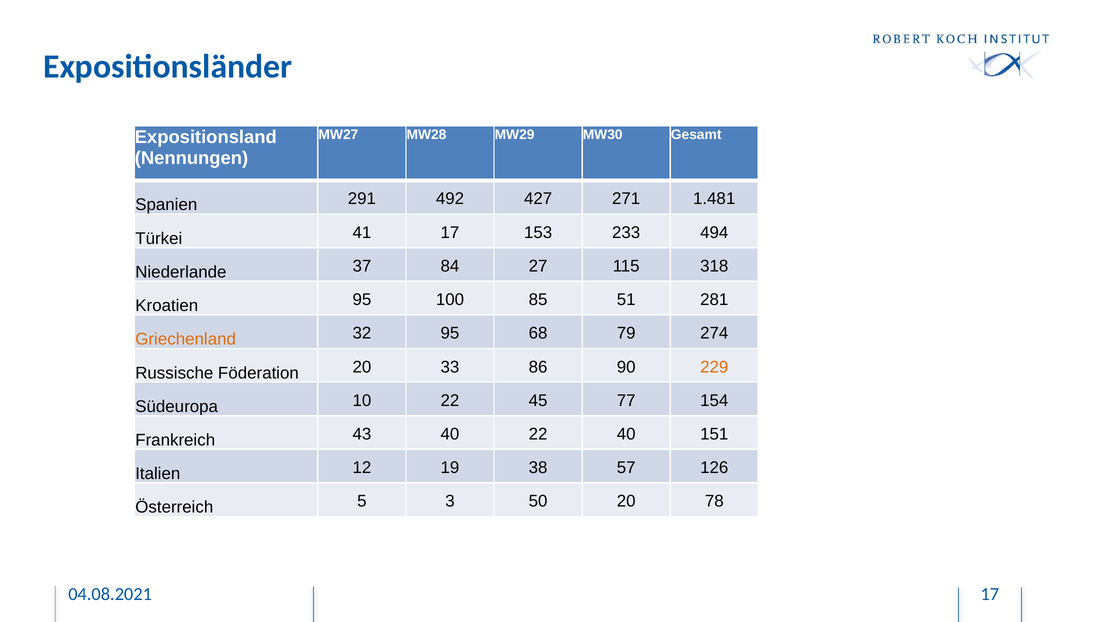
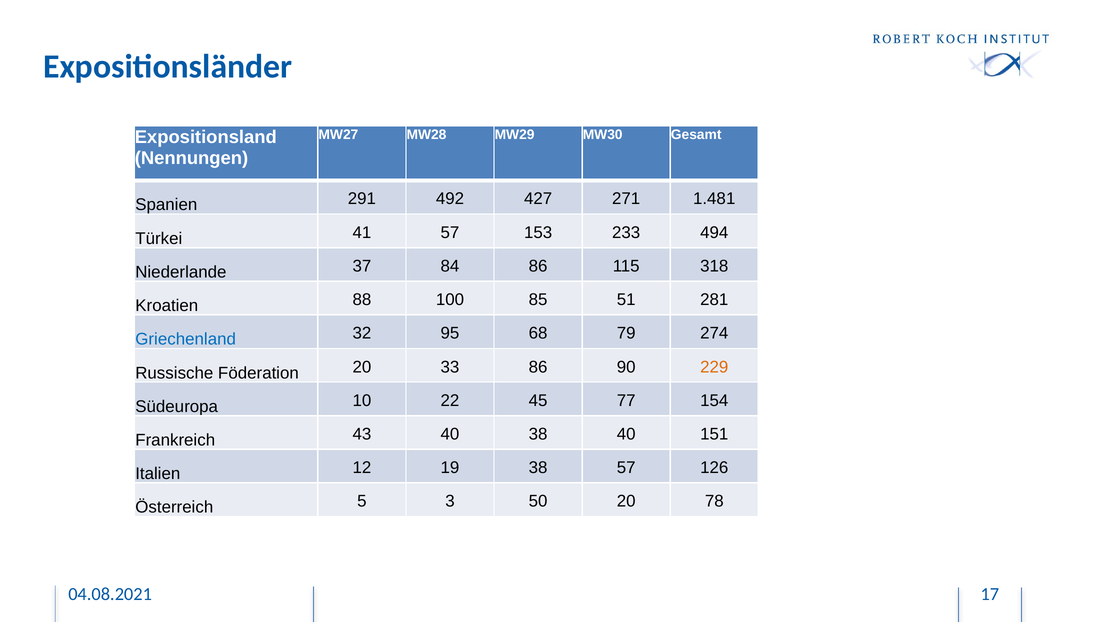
41 17: 17 -> 57 (450, 232)
84 27: 27 -> 86 (538, 266)
Kroatien 95: 95 -> 88 (362, 300)
Griechenland colour: orange -> blue (186, 339)
40 22: 22 -> 38 (538, 434)
